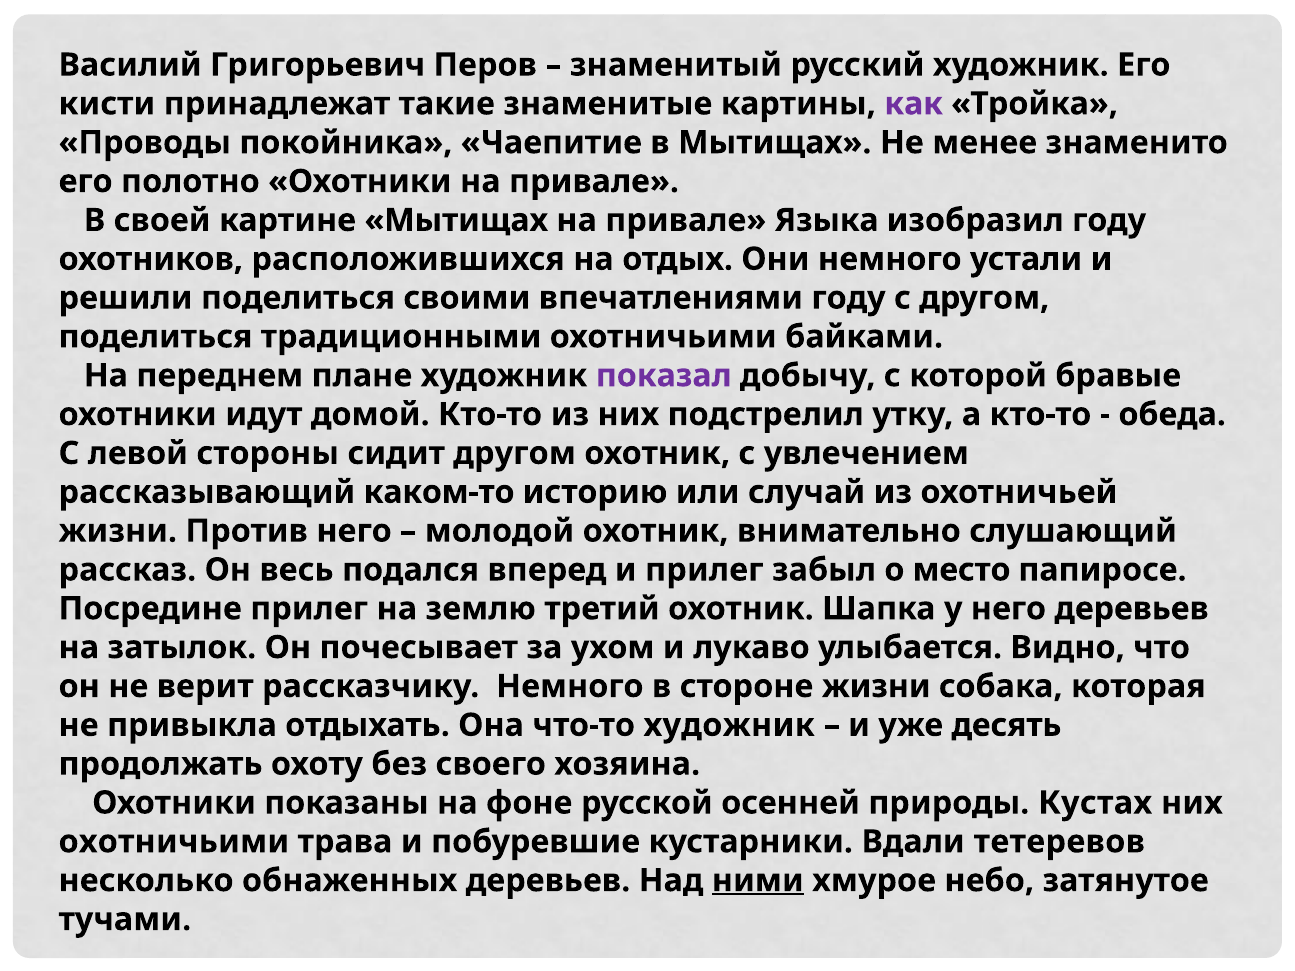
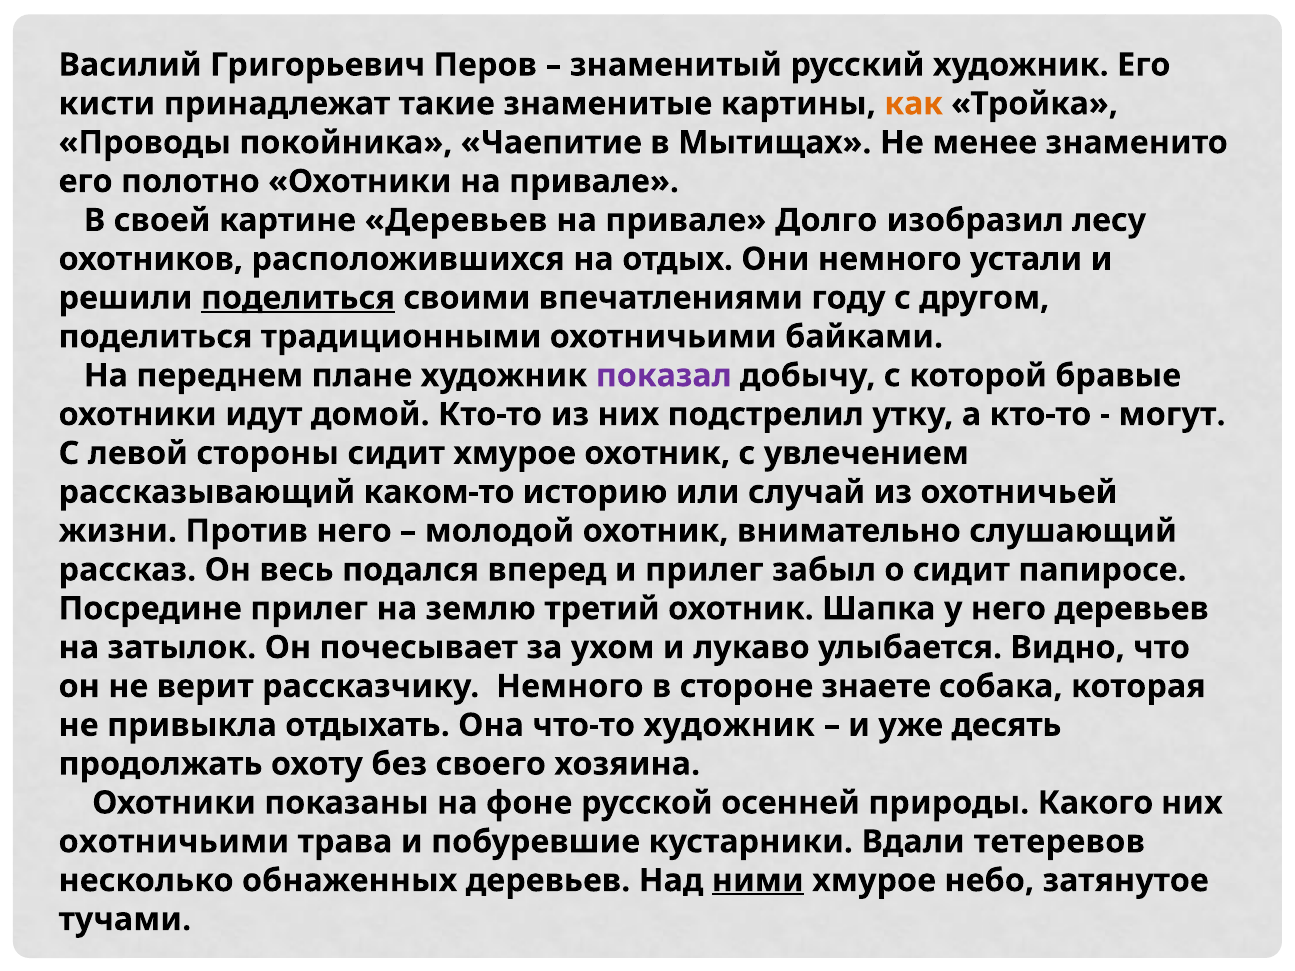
как colour: purple -> orange (914, 104)
картине Мытищах: Мытищах -> Деревьев (456, 220)
Языка: Языка -> Долго (826, 220)
изобразил году: году -> лесу (1109, 220)
поделиться underline: none -> present (298, 298)
обеда: обеда -> могут (1172, 415)
сидит другом: другом -> хмурое (515, 453)
о место: место -> сидит (961, 570)
стороне жизни: жизни -> знаете (876, 687)
Кустах: Кустах -> Какого (1095, 803)
